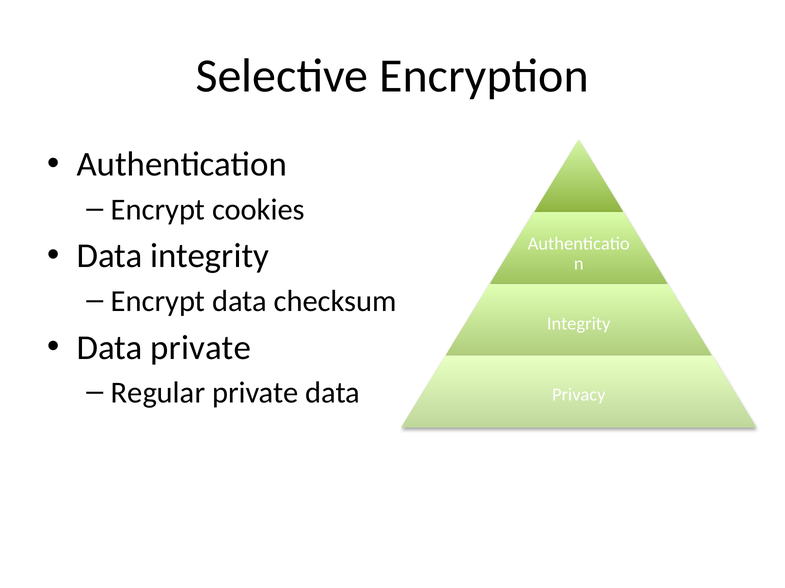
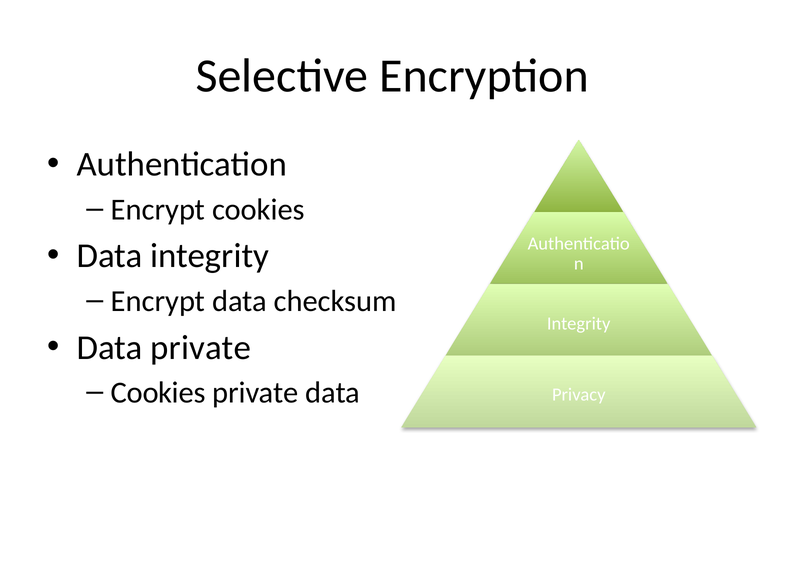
Regular: Regular -> Cookies (158, 393)
